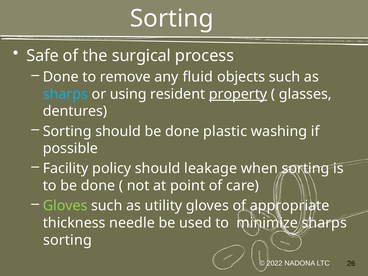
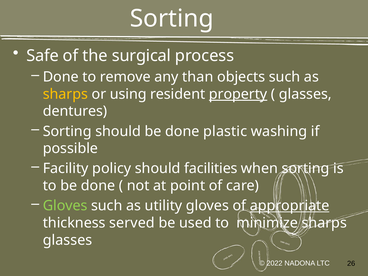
fluid: fluid -> than (198, 77)
sharps colour: light blue -> yellow (65, 94)
leakage: leakage -> facilities (211, 169)
appropriate underline: none -> present (290, 206)
needle: needle -> served (132, 223)
sorting: sorting -> glasses (68, 240)
